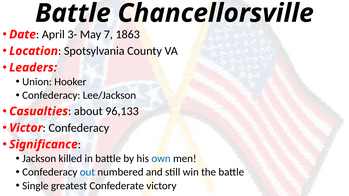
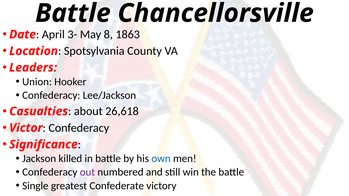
7: 7 -> 8 (108, 35)
96,133: 96,133 -> 26,618 (122, 111)
out colour: blue -> purple (87, 172)
